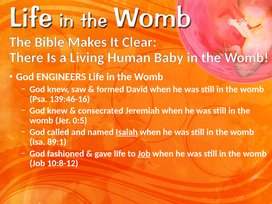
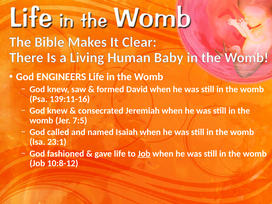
139:46-16: 139:46-16 -> 139:11-16 (70, 99)
0:5: 0:5 -> 7:5 (80, 120)
Isaiah underline: present -> none (127, 132)
89:1: 89:1 -> 23:1 (57, 142)
